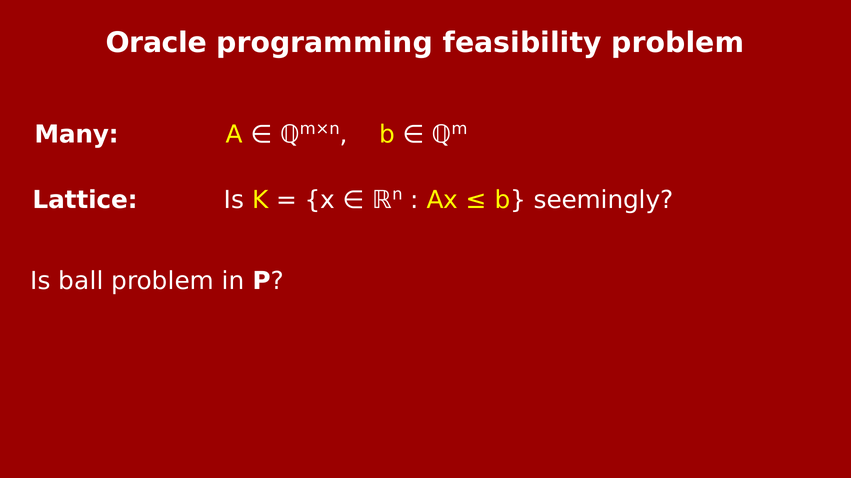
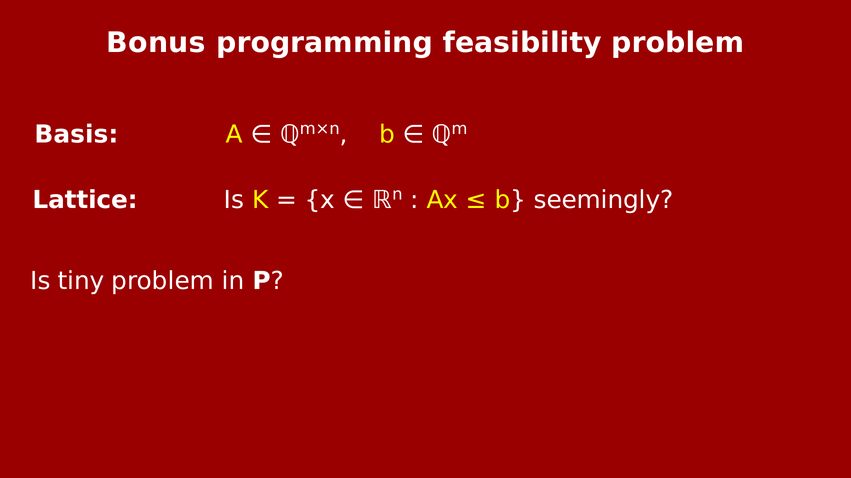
Oracle: Oracle -> Bonus (156, 43)
Many: Many -> Basis (76, 135)
ball: ball -> tiny (81, 281)
